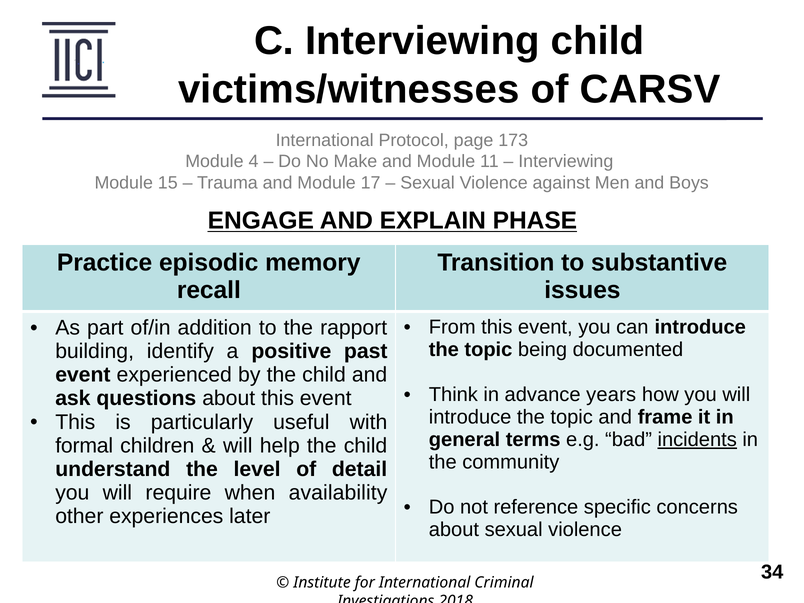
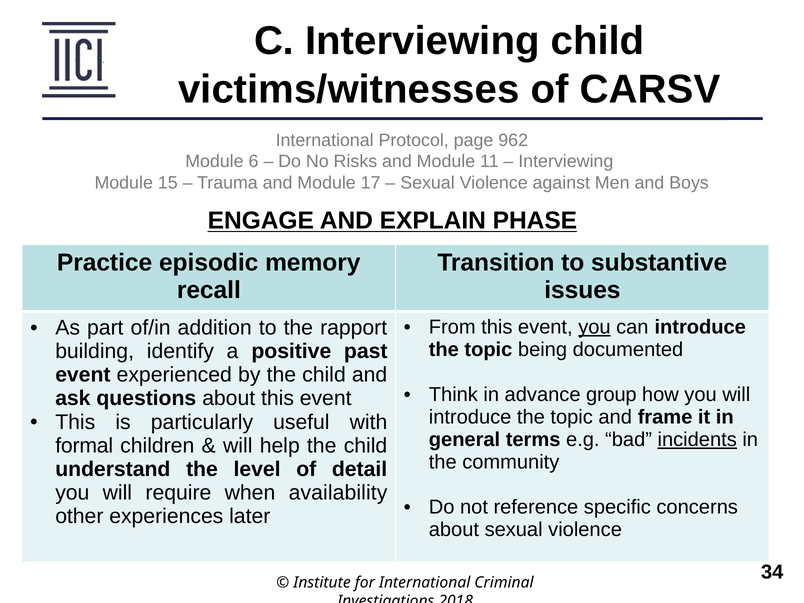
173: 173 -> 962 (513, 140)
4: 4 -> 6 (254, 162)
Make: Make -> Risks (355, 162)
you underline: none -> present (594, 327)
years: years -> group (611, 395)
